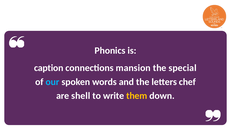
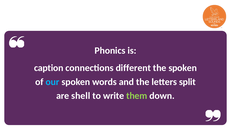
mansion: mansion -> different (133, 68)
the special: special -> spoken (183, 68)
chef: chef -> split (187, 82)
them colour: yellow -> light green (137, 96)
